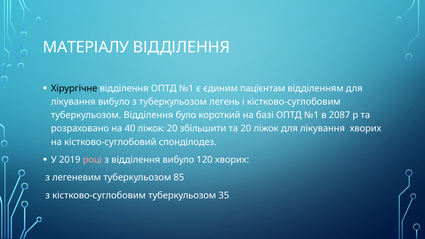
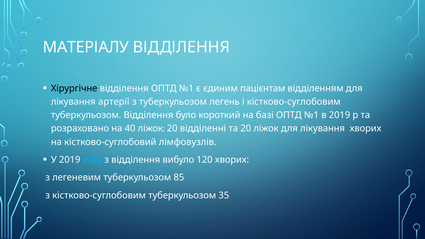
лікування вибуло: вибуло -> артерії (114, 102)
в 2087: 2087 -> 2019 (340, 115)
збільшити: збільшити -> відділенні (203, 129)
спонділодез: спонділодез -> лімфовузлів (188, 142)
році colour: pink -> light blue (92, 160)
